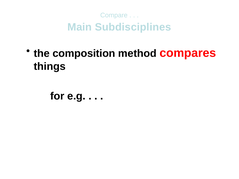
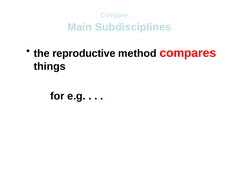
composition: composition -> reproductive (84, 53)
